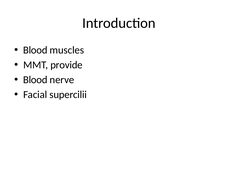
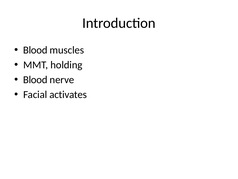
provide: provide -> holding (66, 65)
supercilii: supercilii -> activates (68, 94)
